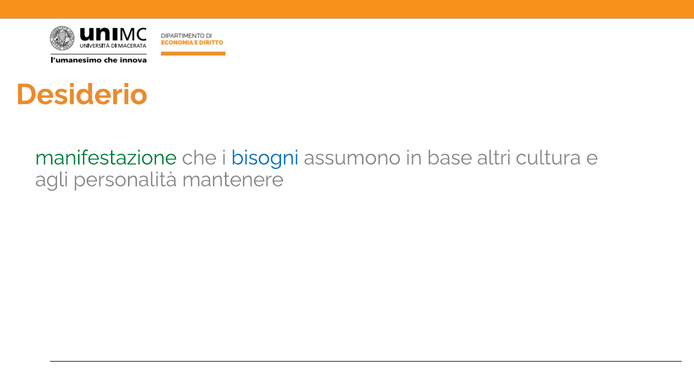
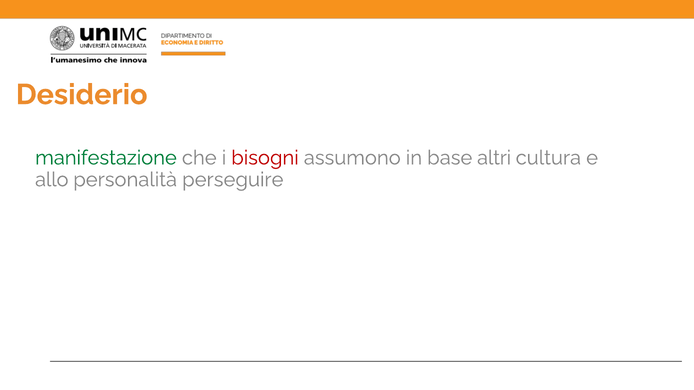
bisogni colour: blue -> red (265, 158)
agli: agli -> allo (52, 180)
mantenere: mantenere -> perseguire (233, 180)
